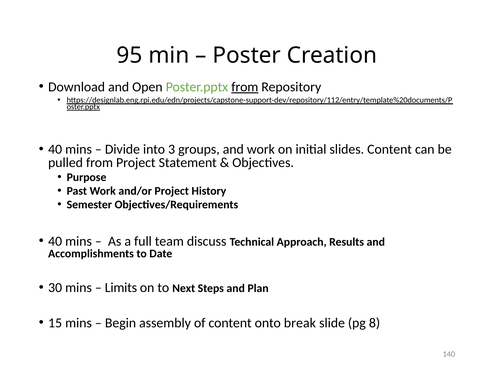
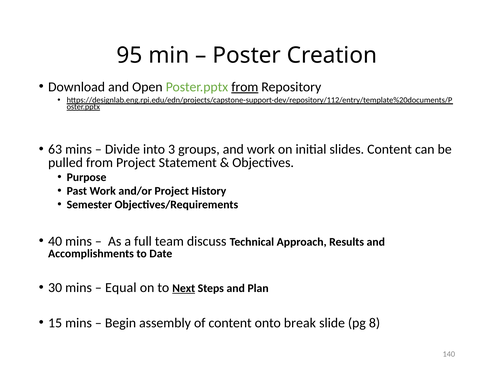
40: 40 -> 63 (55, 149)
Limits: Limits -> Equal (121, 287)
Next underline: none -> present (184, 288)
